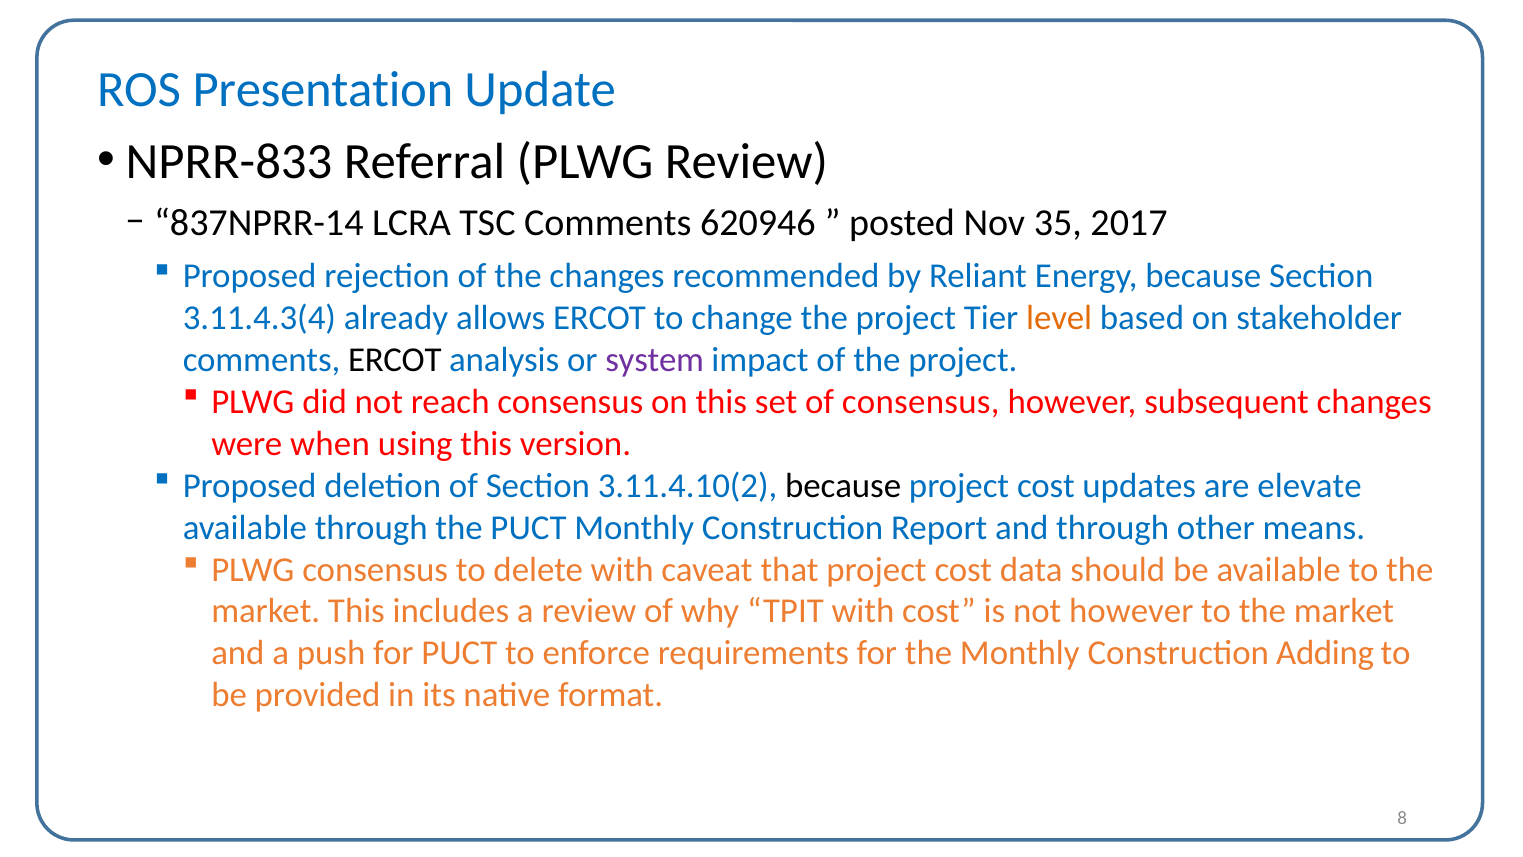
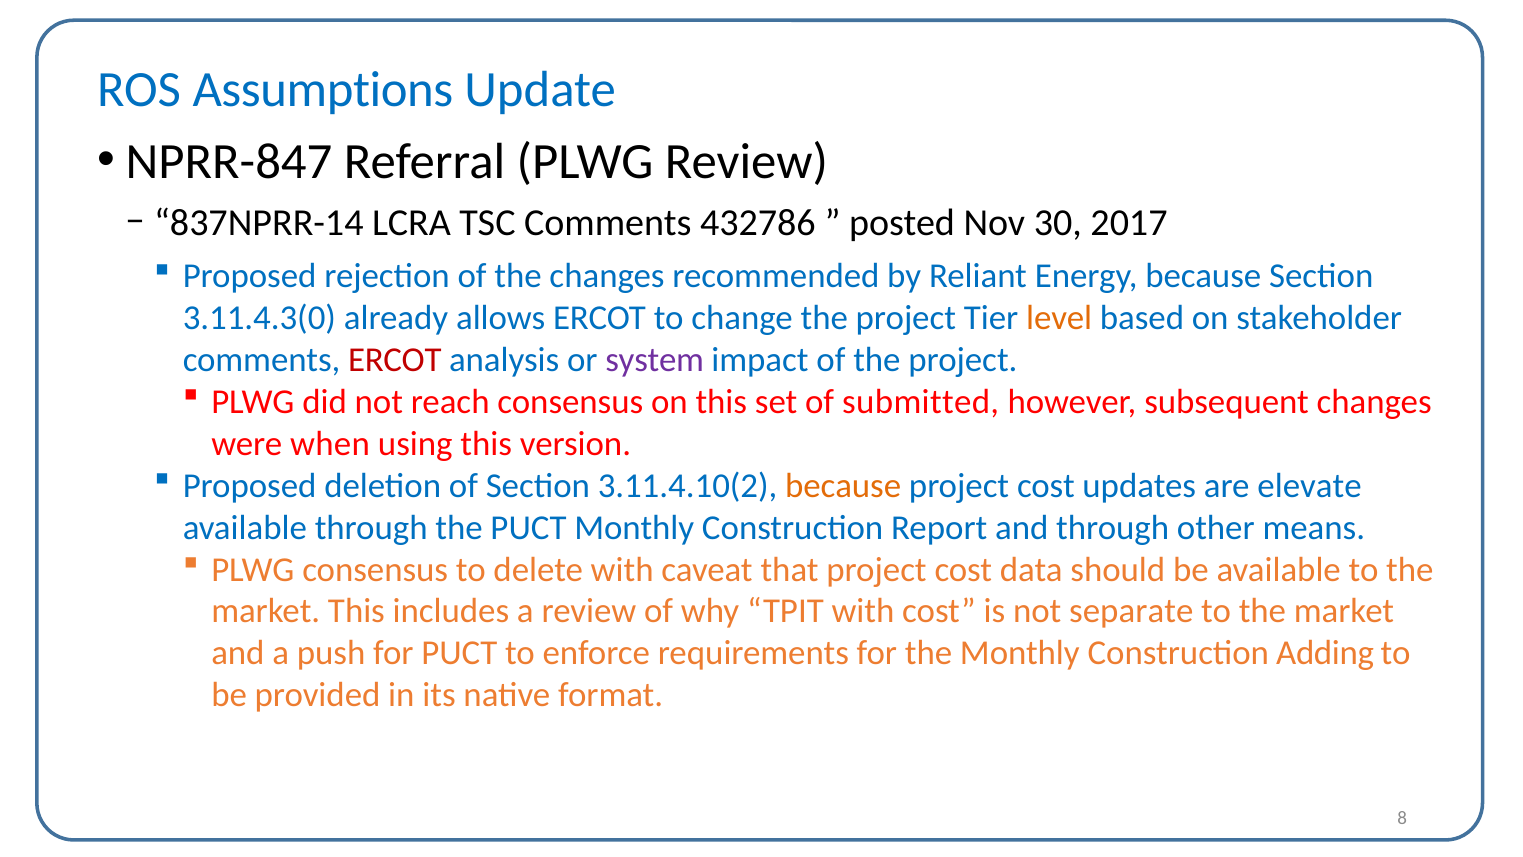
Presentation: Presentation -> Assumptions (323, 90)
NPRR-833: NPRR-833 -> NPRR-847 (229, 161)
620946: 620946 -> 432786 (758, 223)
35: 35 -> 30 (1058, 223)
3.11.4.3(4: 3.11.4.3(4 -> 3.11.4.3(0 (259, 318)
ERCOT colour: black -> red (395, 360)
of consensus: consensus -> submitted (921, 402)
because colour: black -> orange (843, 486)
not however: however -> separate (1131, 611)
